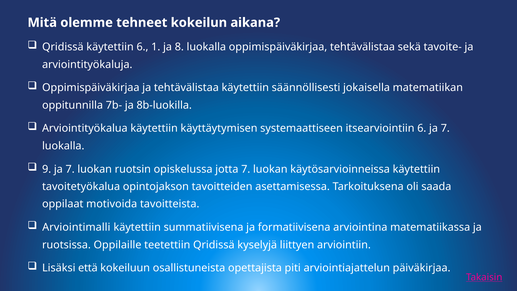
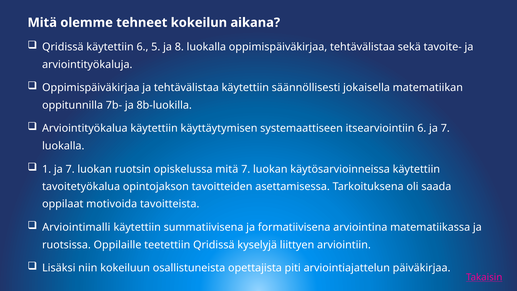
1: 1 -> 5 (156, 47)
9: 9 -> 1 (47, 169)
opiskelussa jotta: jotta -> mitä (227, 169)
että: että -> niin (88, 268)
